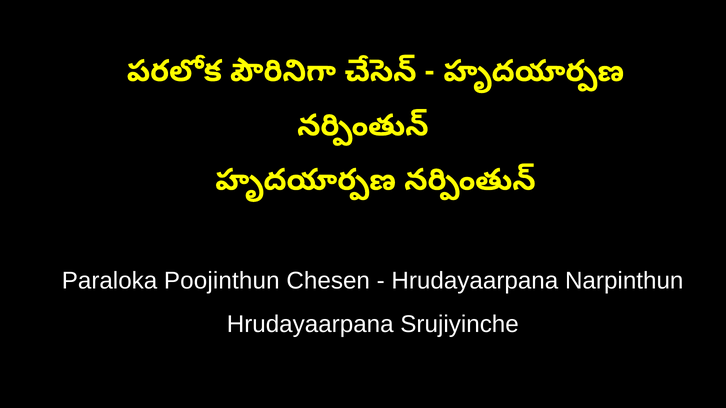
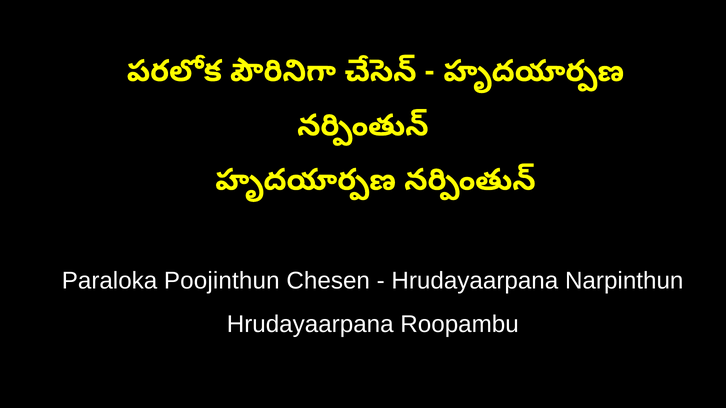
Srujiyinche: Srujiyinche -> Roopambu (460, 325)
